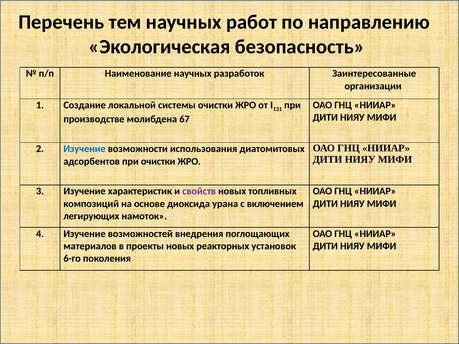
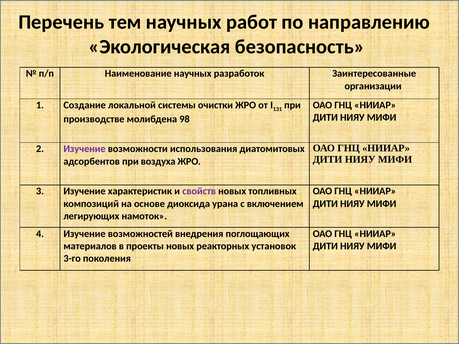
67: 67 -> 98 (184, 119)
Изучение colour: blue -> purple (85, 149)
при очистки: очистки -> воздуха (158, 161)
6-го: 6-го -> 3-го (72, 259)
